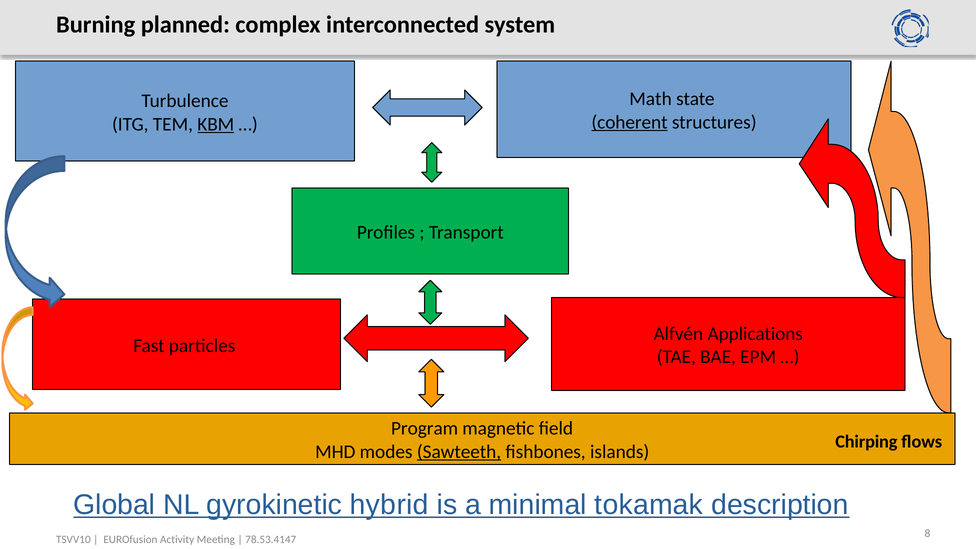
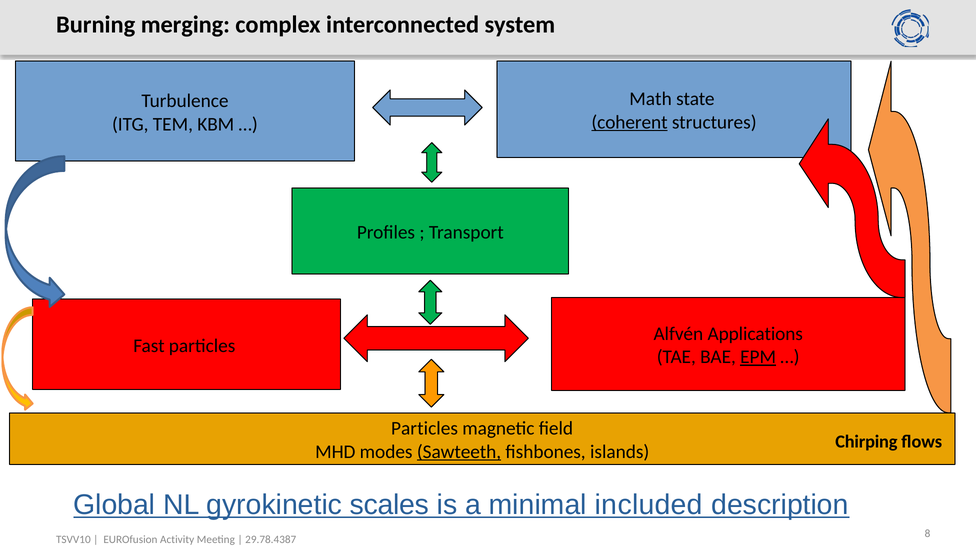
planned: planned -> merging (185, 25)
KBM underline: present -> none (216, 124)
EPM underline: none -> present (758, 357)
Program: Program -> Particles (425, 428)
hybrid: hybrid -> scales (390, 505)
tokamak: tokamak -> included (649, 505)
78.53.4147: 78.53.4147 -> 29.78.4387 (271, 540)
